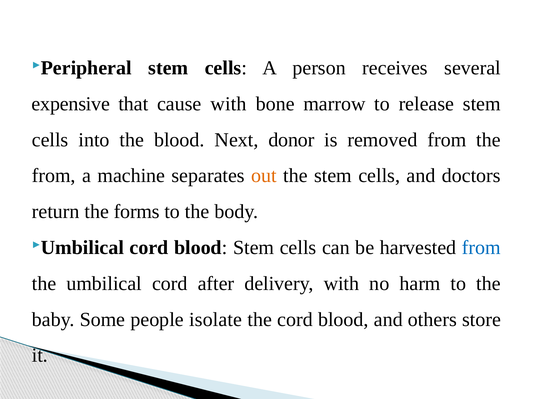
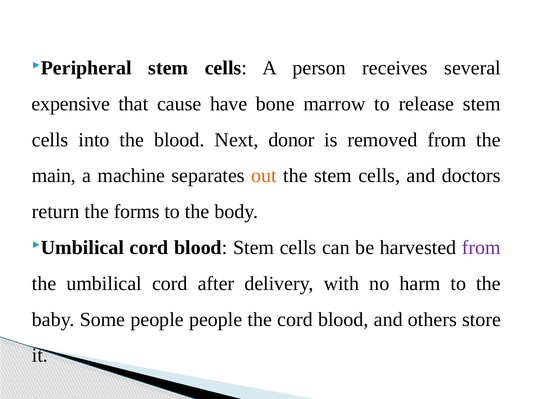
cause with: with -> have (229, 104)
from: from -> main (54, 176)
from colour: blue -> purple (481, 248)
people isolate: isolate -> people (216, 320)
